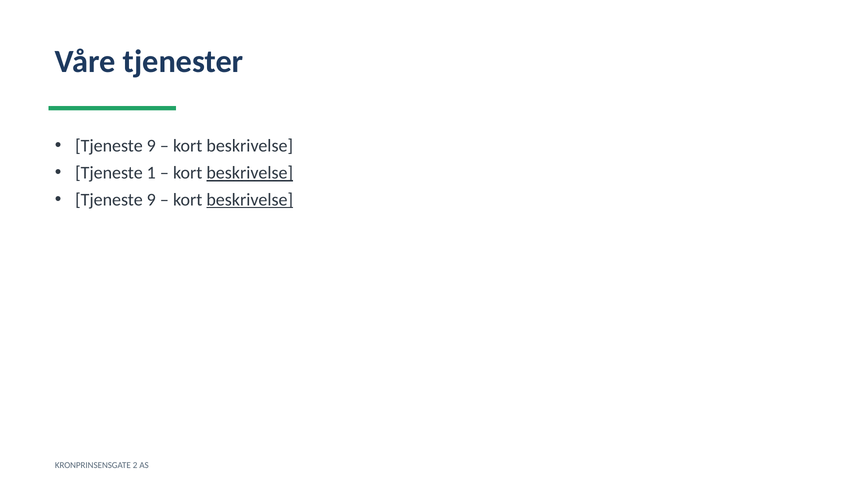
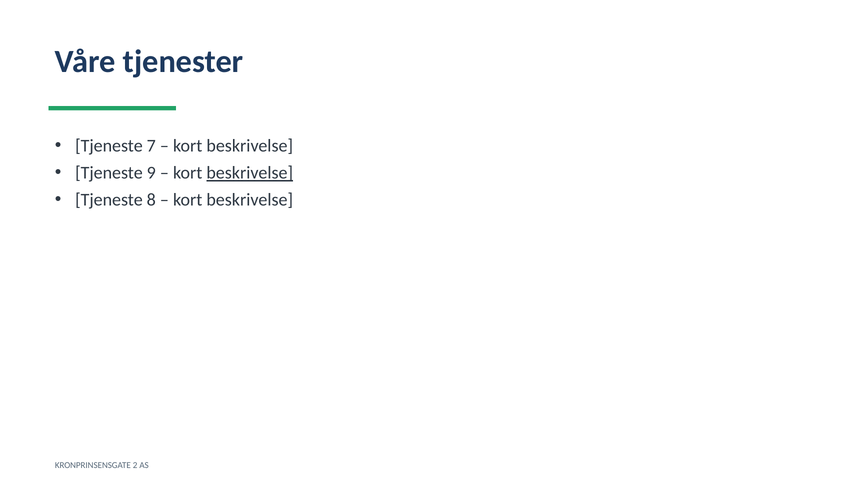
9: 9 -> 7 (151, 146)
1: 1 -> 9 (151, 173)
9: 9 -> 8 (151, 200)
beskrivelse underline: present -> none (250, 200)
